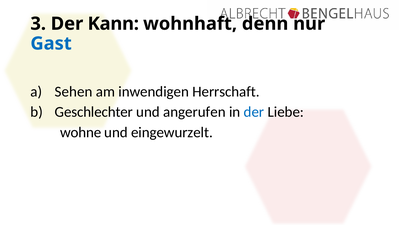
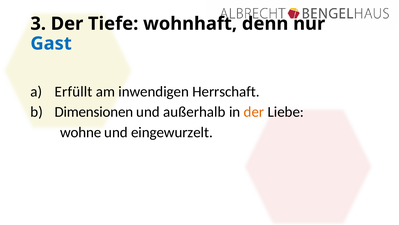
Kann: Kann -> Tiefe (113, 24)
Sehen: Sehen -> Erfüllt (74, 91)
Geschlechter: Geschlechter -> Dimensionen (94, 112)
angerufen: angerufen -> außerhalb (194, 112)
der colour: blue -> orange (254, 112)
